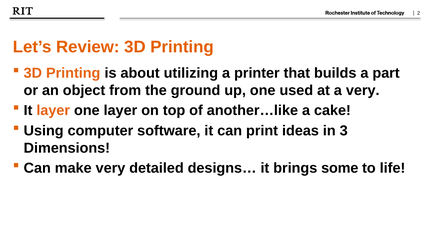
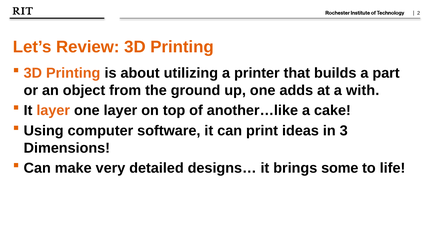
used: used -> adds (296, 90)
a very: very -> with (363, 90)
